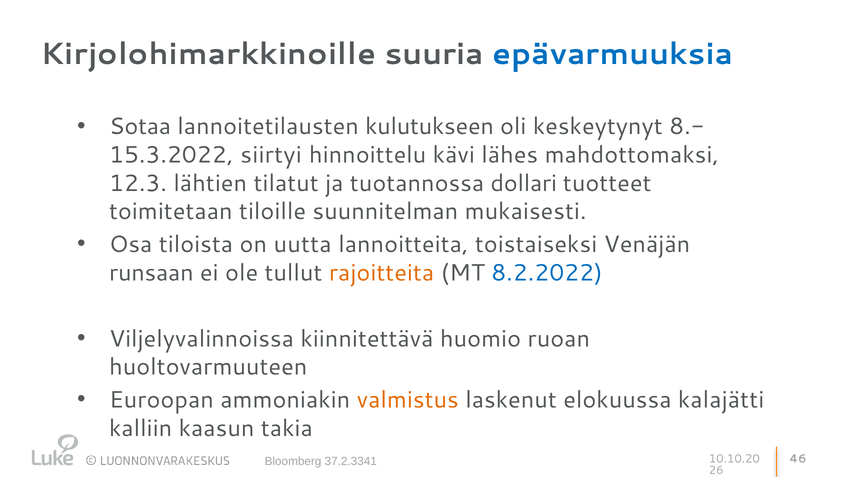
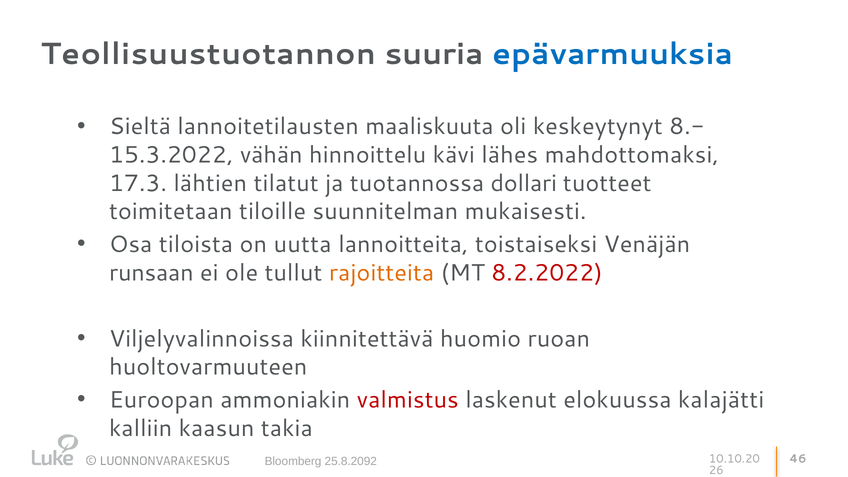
Kirjolohimarkkinoille: Kirjolohimarkkinoille -> Teollisuustuotannon (208, 54)
Sotaa: Sotaa -> Sieltä (140, 127)
kulutukseen: kulutukseen -> maaliskuuta (429, 127)
siirtyi: siirtyi -> vähän (271, 155)
12.3: 12.3 -> 17.3 (138, 183)
8.2.2022 colour: blue -> red (547, 273)
valmistus colour: orange -> red (408, 400)
37.2.3341: 37.2.3341 -> 25.8.2092 (351, 461)
